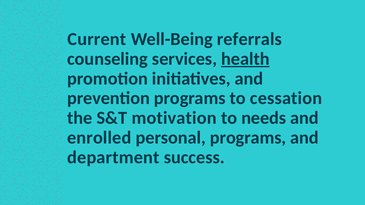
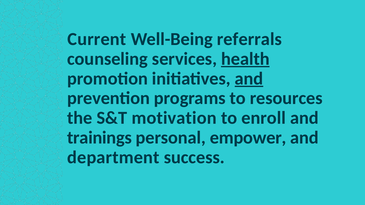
and underline: none -> present (249, 79)
cessation: cessation -> resources (286, 98)
needs: needs -> enroll (264, 118)
enrolled: enrolled -> trainings (99, 138)
personal programs: programs -> empower (248, 138)
